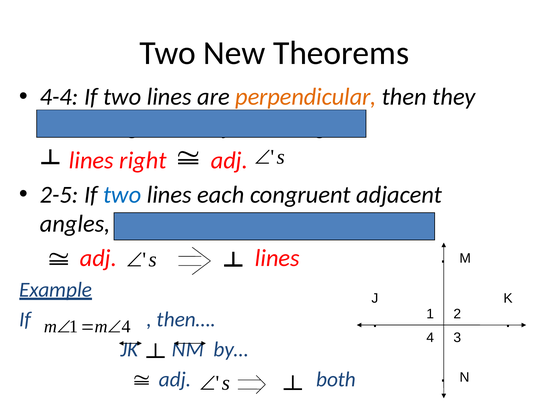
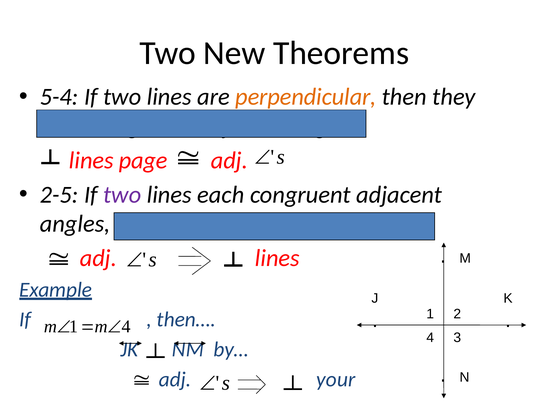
4-4: 4-4 -> 5-4 (59, 97)
right: right -> page (143, 160)
two colour: blue -> purple (122, 194)
both: both -> your (336, 379)
